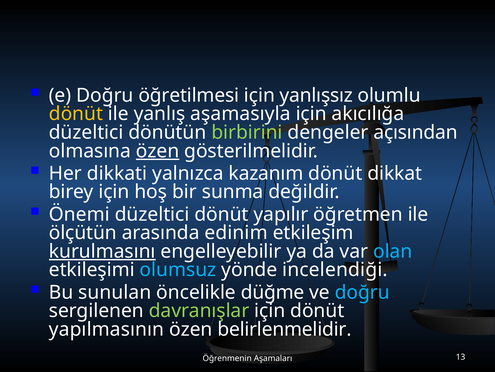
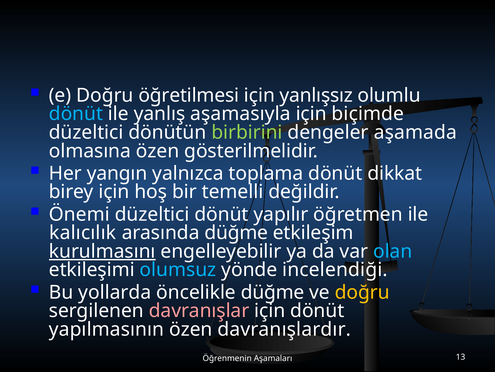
dönüt colour: yellow -> light blue (76, 114)
akıcılığa: akıcılığa -> biçimde (368, 114)
açısından: açısından -> aşamada (415, 132)
özen underline: present -> none (158, 151)
dikkati: dikkati -> yangın (117, 173)
kazanım: kazanım -> toplama (266, 173)
sunma: sunma -> temelli (233, 192)
ölçütün: ölçütün -> kalıcılık (83, 232)
arasında edinim: edinim -> düğme (236, 232)
sunulan: sunulan -> yollarda (115, 292)
doğru colour: light blue -> yellow (362, 292)
davranışlar colour: light green -> pink (199, 310)
belirlenmelidir: belirlenmelidir -> davranışlardır (284, 329)
